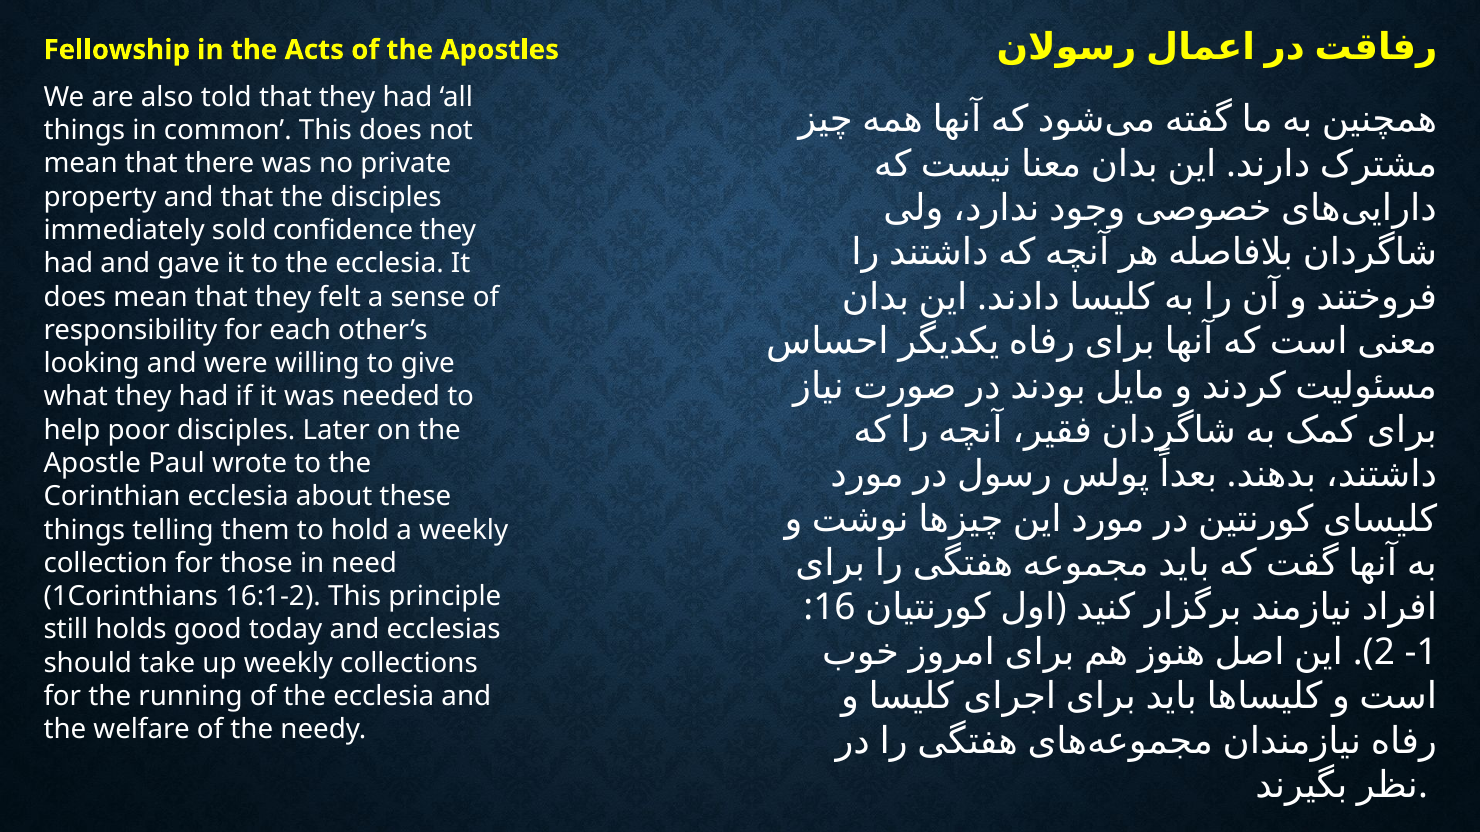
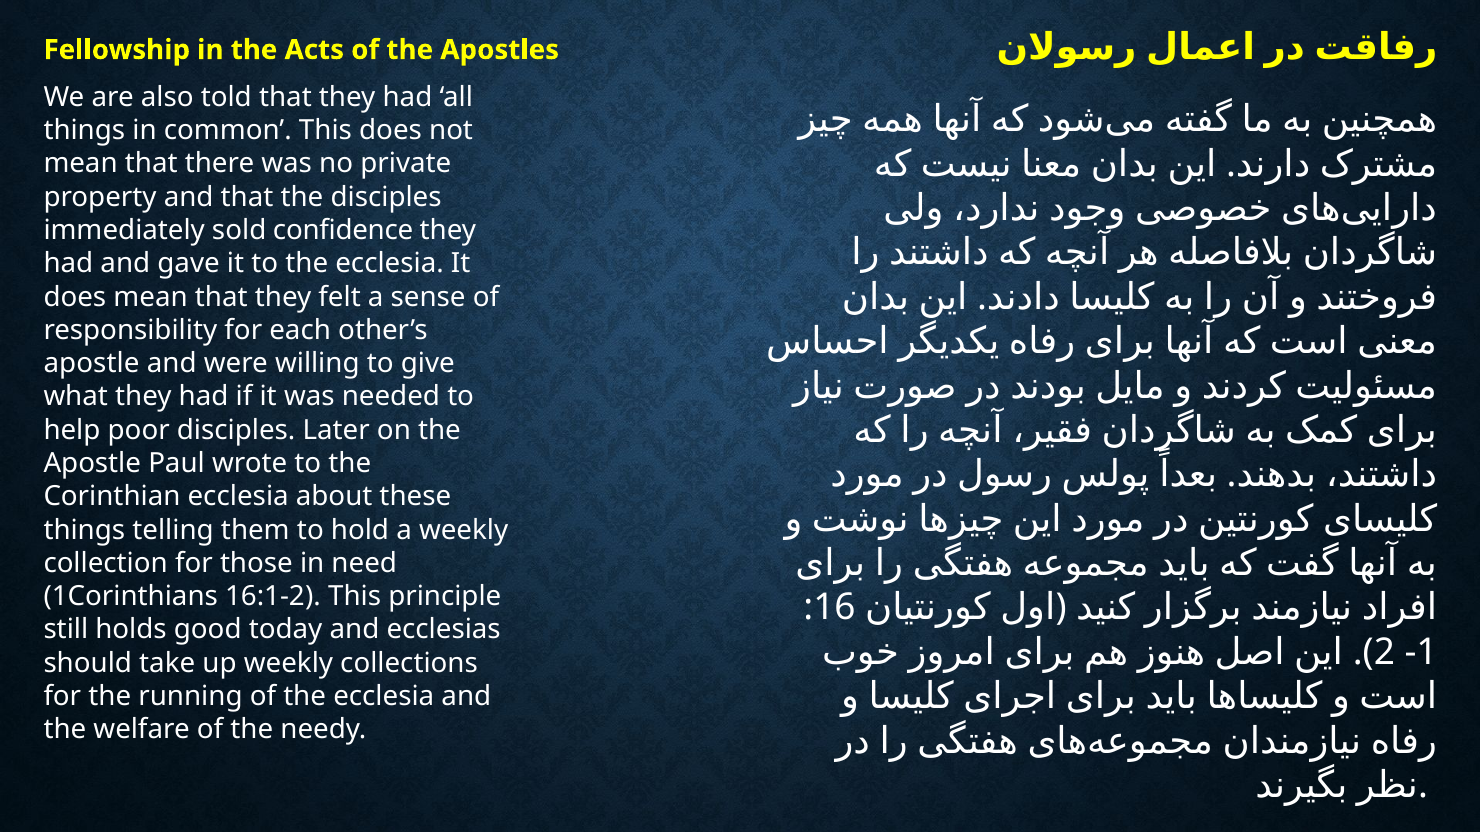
looking: looking -> apostle (92, 364)
